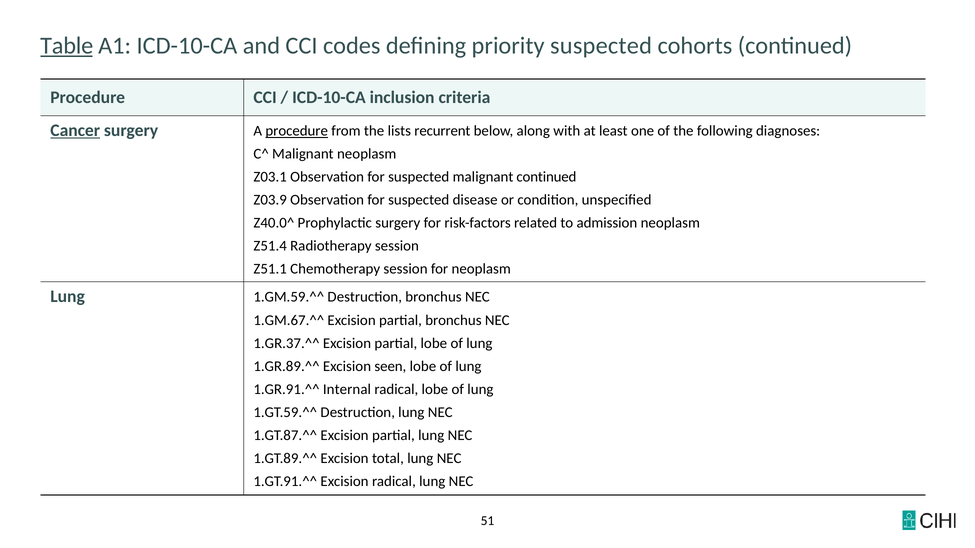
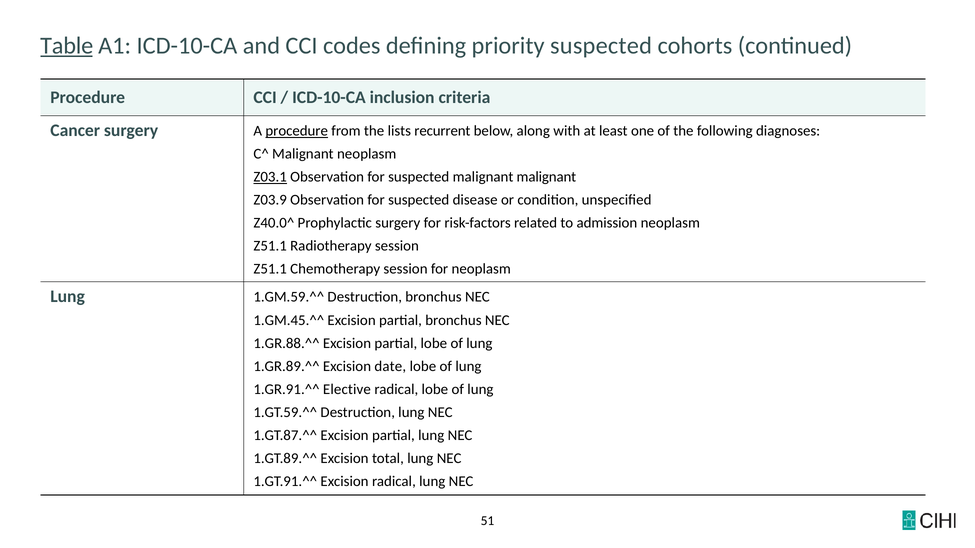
Cancer underline: present -> none (75, 131)
Z03.1 underline: none -> present (270, 177)
malignant continued: continued -> malignant (546, 177)
Z51.4: Z51.4 -> Z51.1 (270, 246)
1.GM.67.^^: 1.GM.67.^^ -> 1.GM.45.^^ (289, 320)
1.GR.37.^^: 1.GR.37.^^ -> 1.GR.88.^^ (287, 343)
seen: seen -> date (390, 366)
Internal: Internal -> Elective (347, 389)
